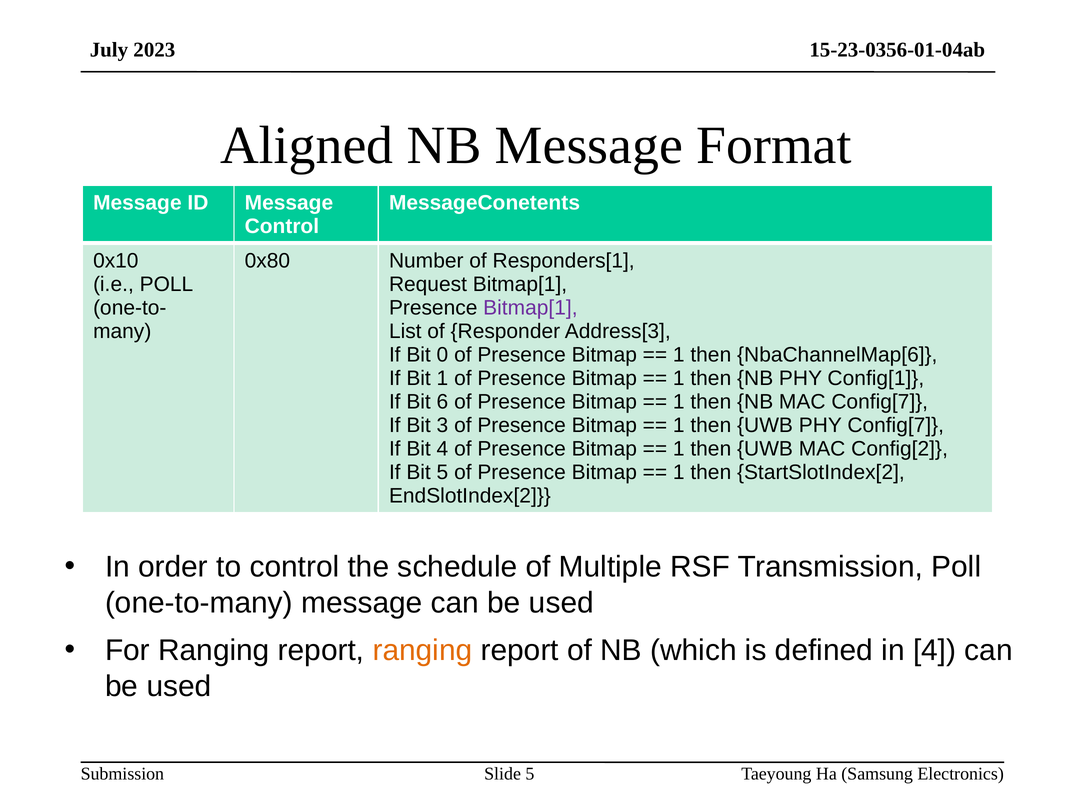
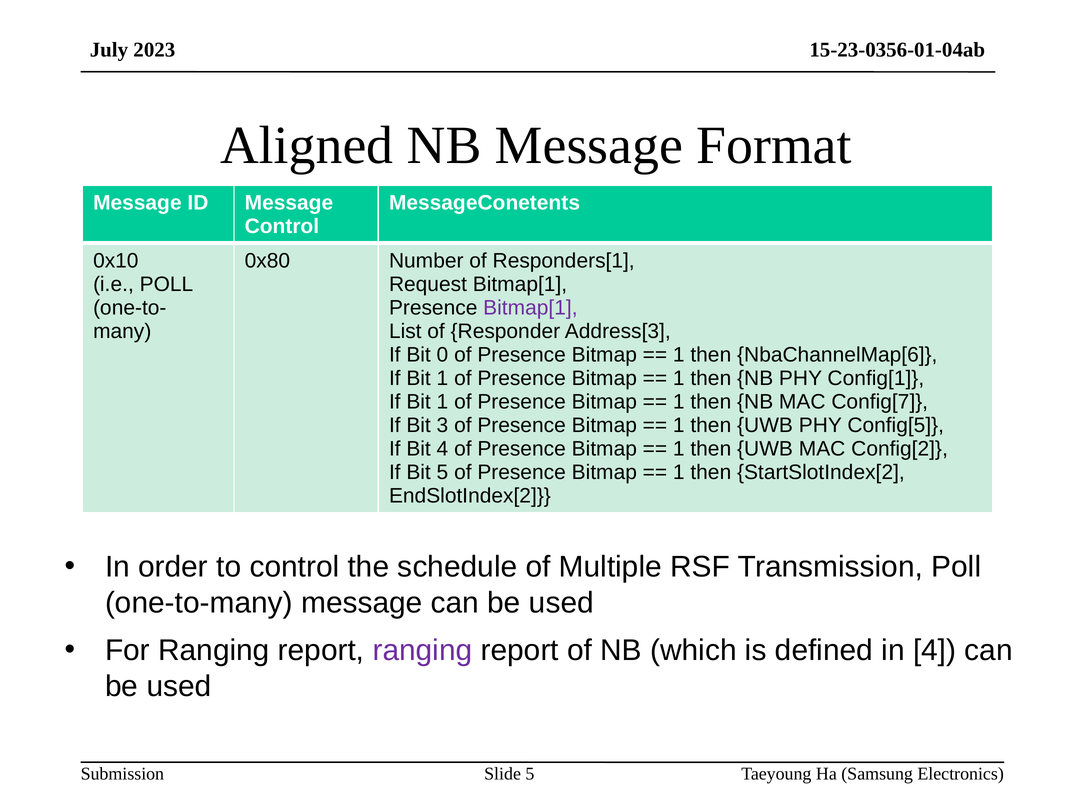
6: 6 -> 1 (442, 402)
PHY Config[7: Config[7 -> Config[5 (896, 425)
ranging colour: orange -> purple (422, 651)
